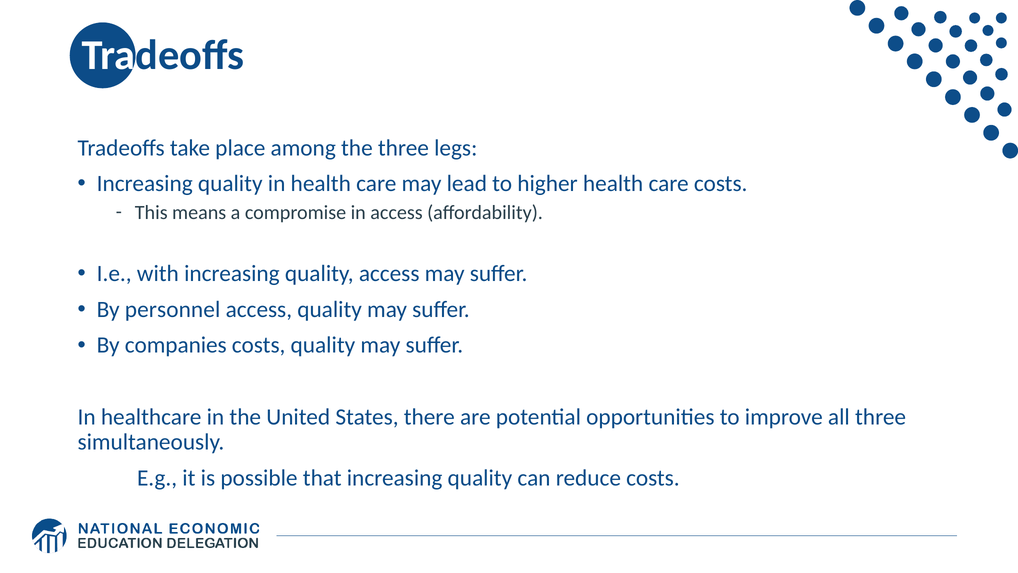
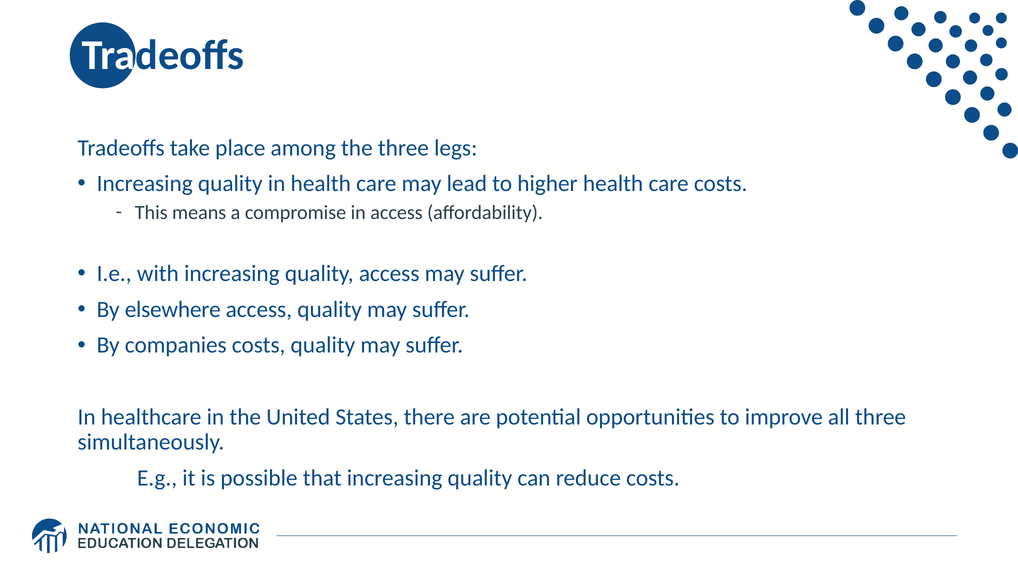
personnel: personnel -> elsewhere (173, 309)
